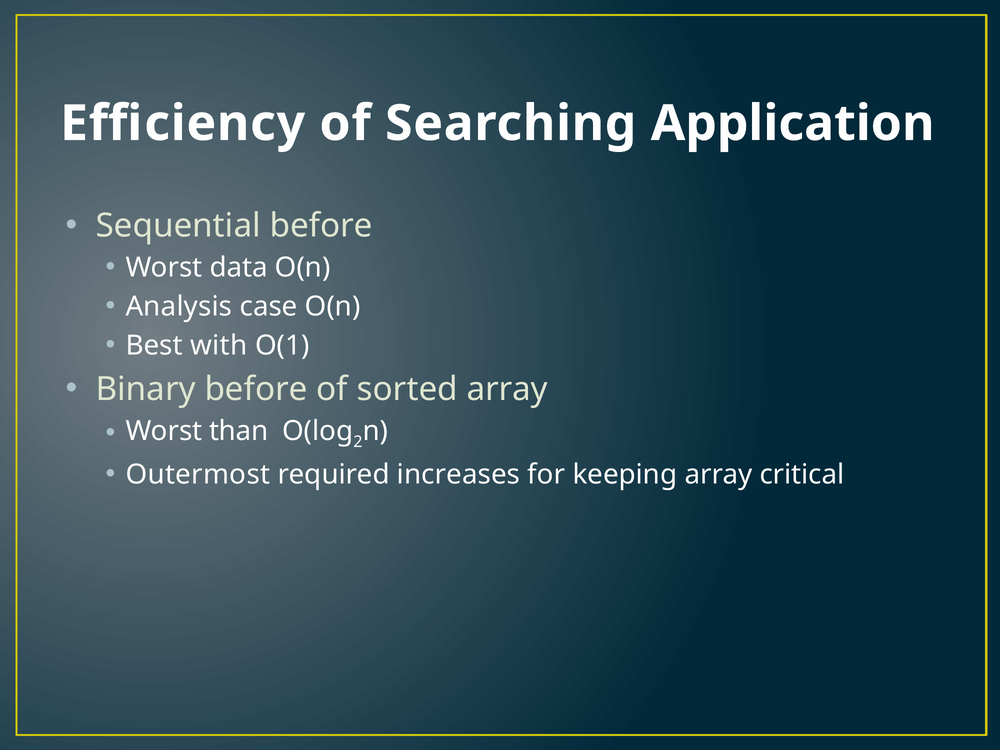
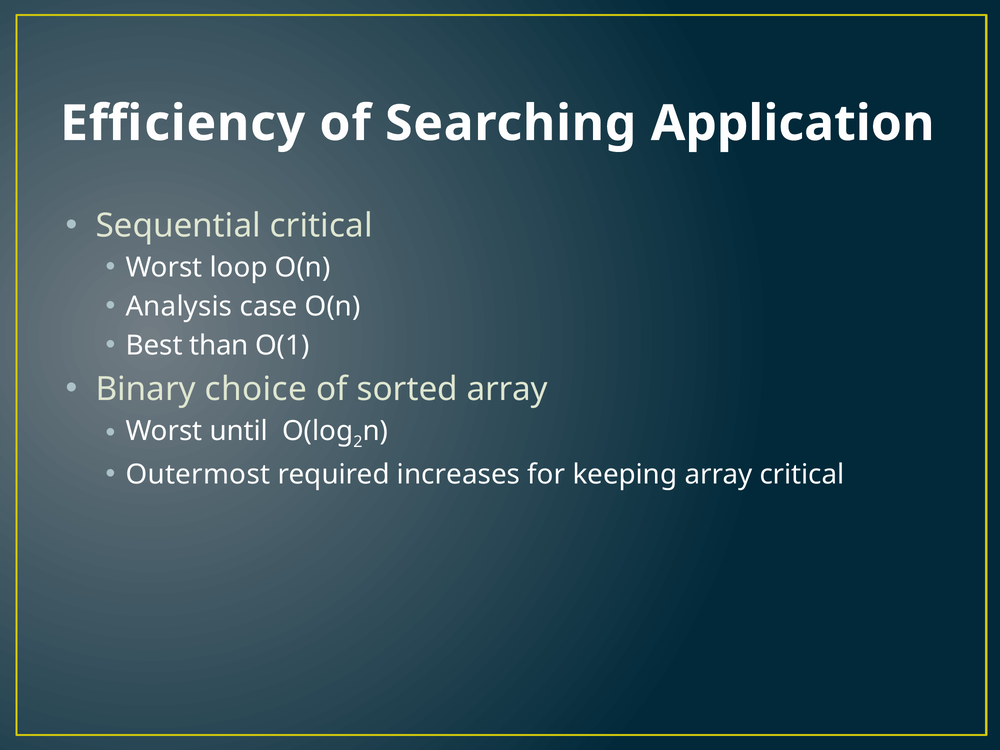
Sequential before: before -> critical (321, 226)
data: data -> loop (239, 268)
with: with -> than (219, 346)
Binary before: before -> choice (256, 389)
than: than -> until (239, 431)
